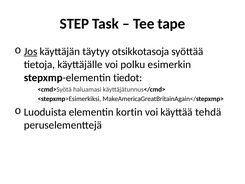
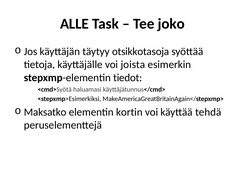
STEP: STEP -> ALLE (74, 24)
tape: tape -> joko (171, 24)
Jos underline: present -> none (31, 51)
polku: polku -> joista (133, 64)
Luoduista: Luoduista -> Maksatko (45, 112)
